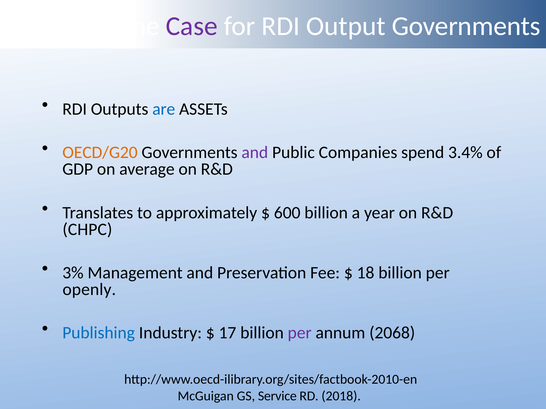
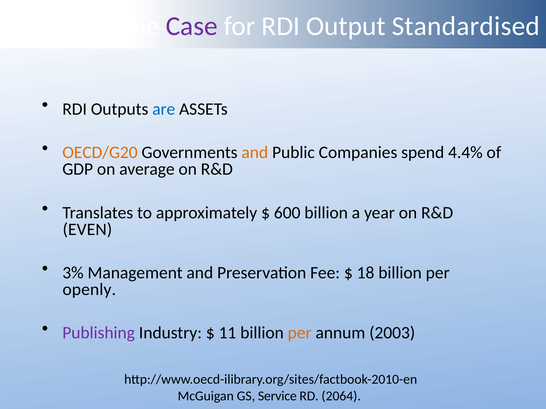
Output Governments: Governments -> Standardised (466, 26)
and colour: purple -> orange (255, 153)
3.4%: 3.4% -> 4.4% (465, 153)
CHPC: CHPC -> EVEN (87, 230)
Publishing colour: blue -> purple (99, 333)
17: 17 -> 11 (227, 333)
per colour: purple -> orange (300, 333)
2068: 2068 -> 2003 (392, 333)
2018: 2018 -> 2064 (341, 396)
